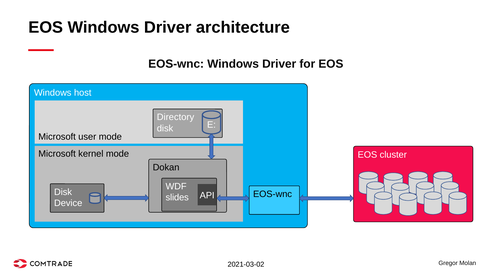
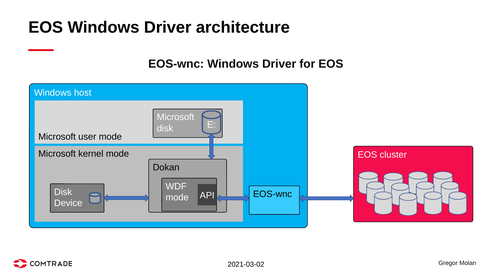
Directory: Directory -> Microsoft (176, 117)
slides: slides -> mode (177, 197)
